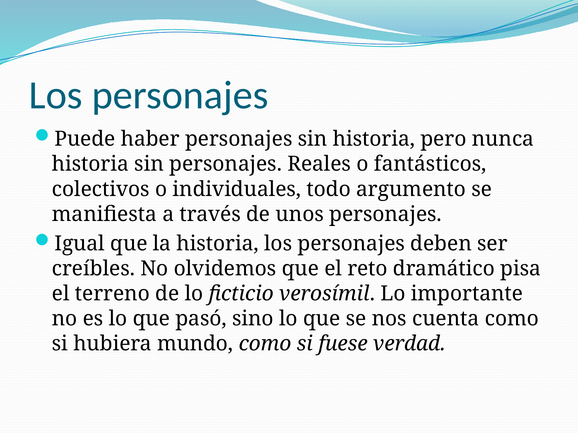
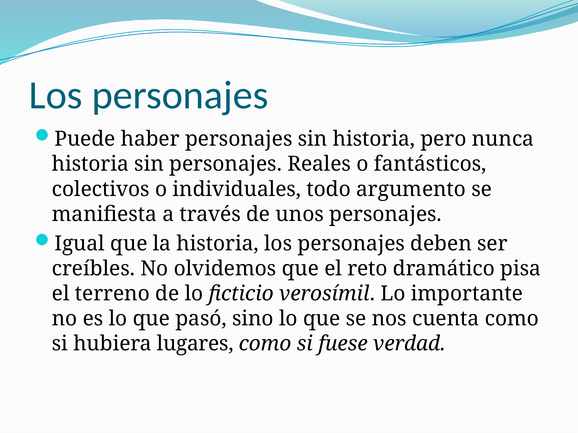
mundo: mundo -> lugares (195, 344)
